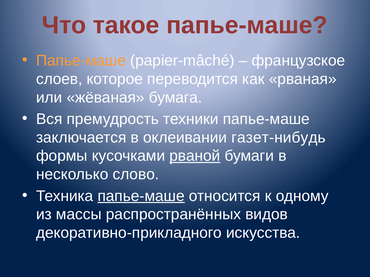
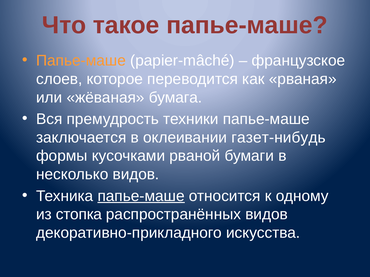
рваной underline: present -> none (195, 156)
несколько слово: слово -> видов (136, 175)
массы: массы -> стопка (79, 215)
